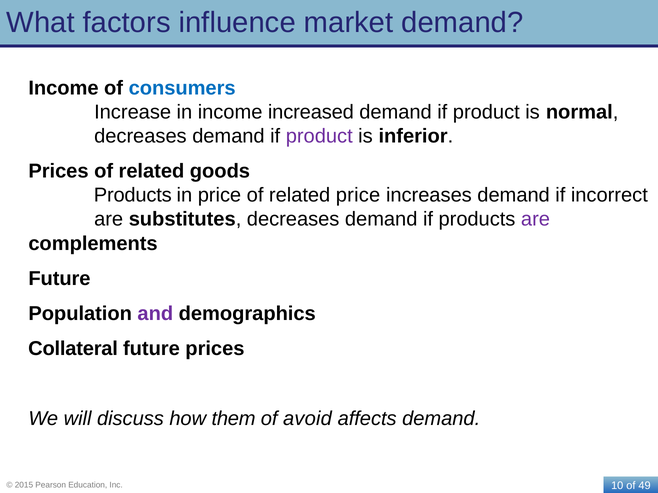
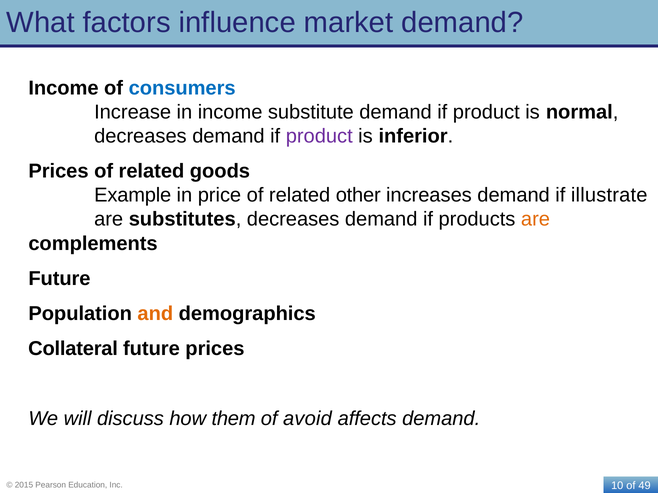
increased: increased -> substitute (311, 112)
Products: Products -> Example (133, 195)
related price: price -> other (358, 195)
incorrect: incorrect -> illustrate (609, 195)
are colour: purple -> orange (535, 220)
and colour: purple -> orange (155, 314)
